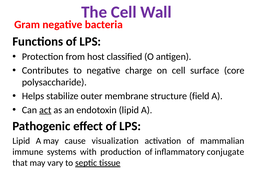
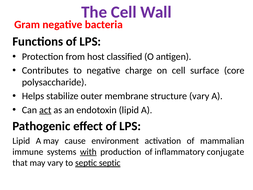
structure field: field -> vary (199, 96)
visualization: visualization -> environment (115, 141)
with underline: none -> present (88, 152)
septic tissue: tissue -> septic (110, 163)
